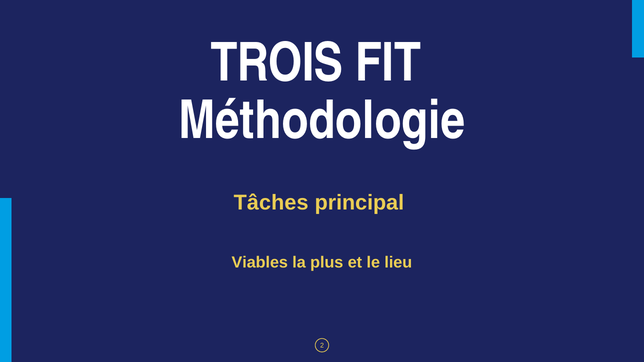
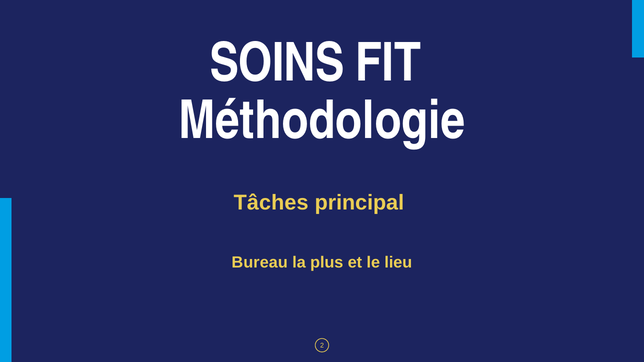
TROIS: TROIS -> SOINS (277, 63)
Viables: Viables -> Bureau (260, 262)
